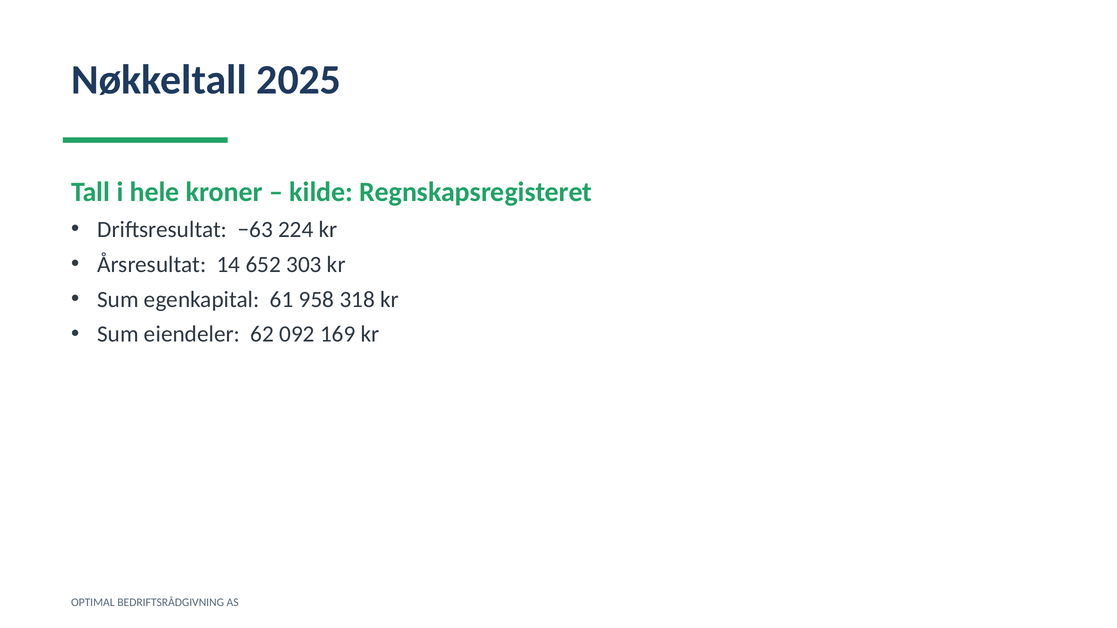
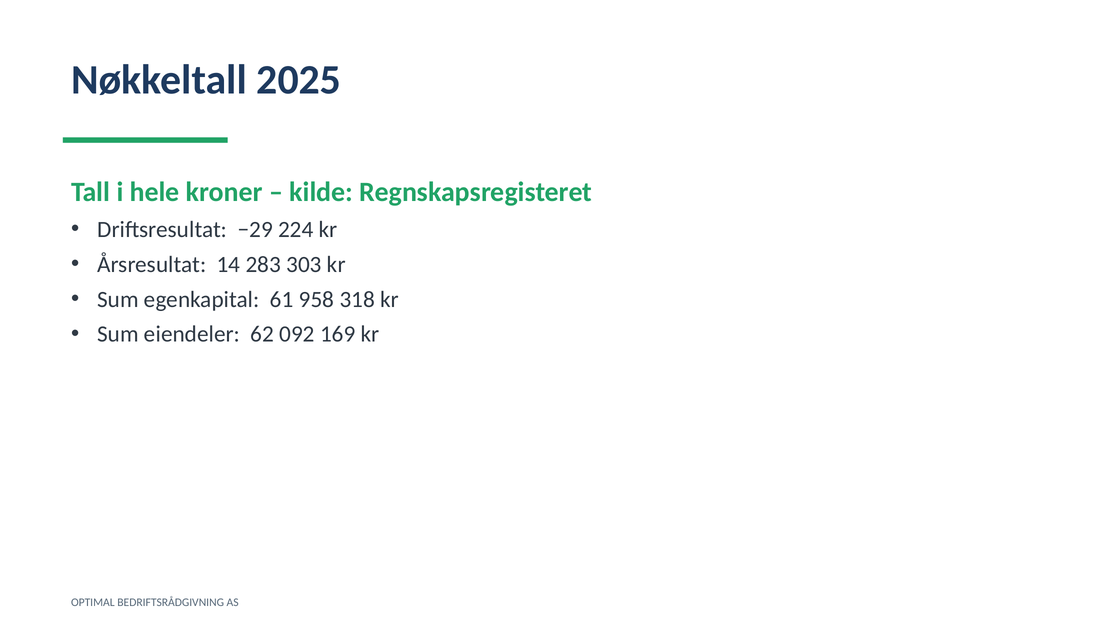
−63: −63 -> −29 (255, 230)
652: 652 -> 283 (263, 265)
